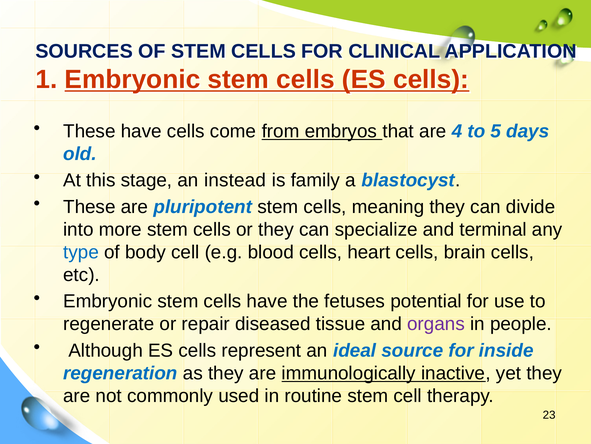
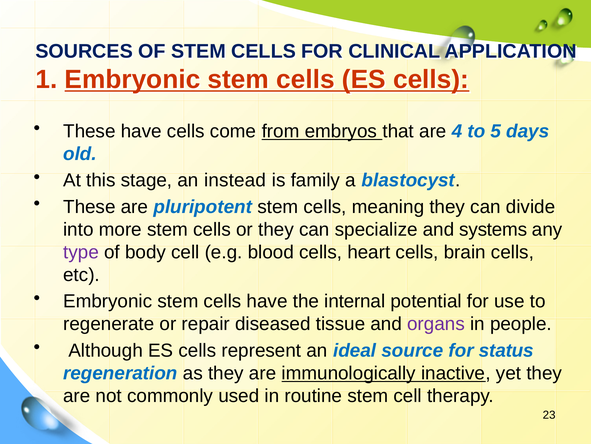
terminal: terminal -> systems (493, 229)
type colour: blue -> purple (81, 252)
fetuses: fetuses -> internal (355, 301)
inside: inside -> status (506, 350)
